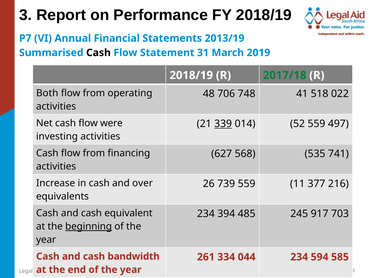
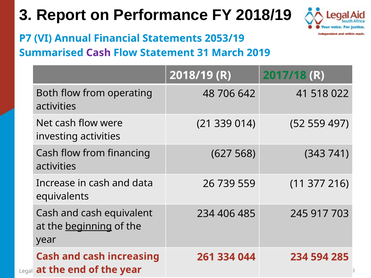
2013/19: 2013/19 -> 2053/19 (225, 38)
Cash colour: black -> purple (98, 53)
748: 748 -> 642 (247, 94)
339 underline: present -> none (223, 124)
535: 535 -> 343 (315, 154)
over: over -> data (143, 183)
394: 394 -> 406 (226, 214)
bandwidth: bandwidth -> increasing (134, 257)
585: 585 -> 285 (340, 257)
